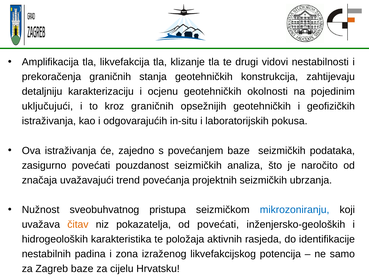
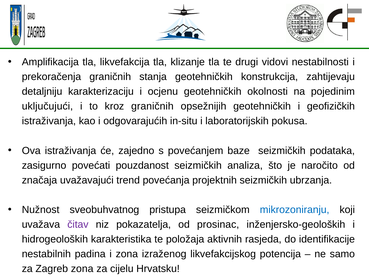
čitav colour: orange -> purple (78, 224)
od povećati: povećati -> prosinac (218, 224)
Zagreb baze: baze -> zona (82, 269)
